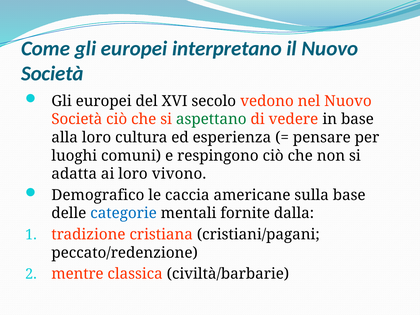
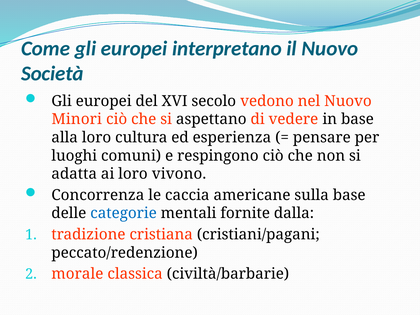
Società: Società -> Minori (77, 119)
aspettano colour: green -> black (211, 119)
Demografico: Demografico -> Concorrenza (98, 195)
mentre: mentre -> morale (77, 274)
